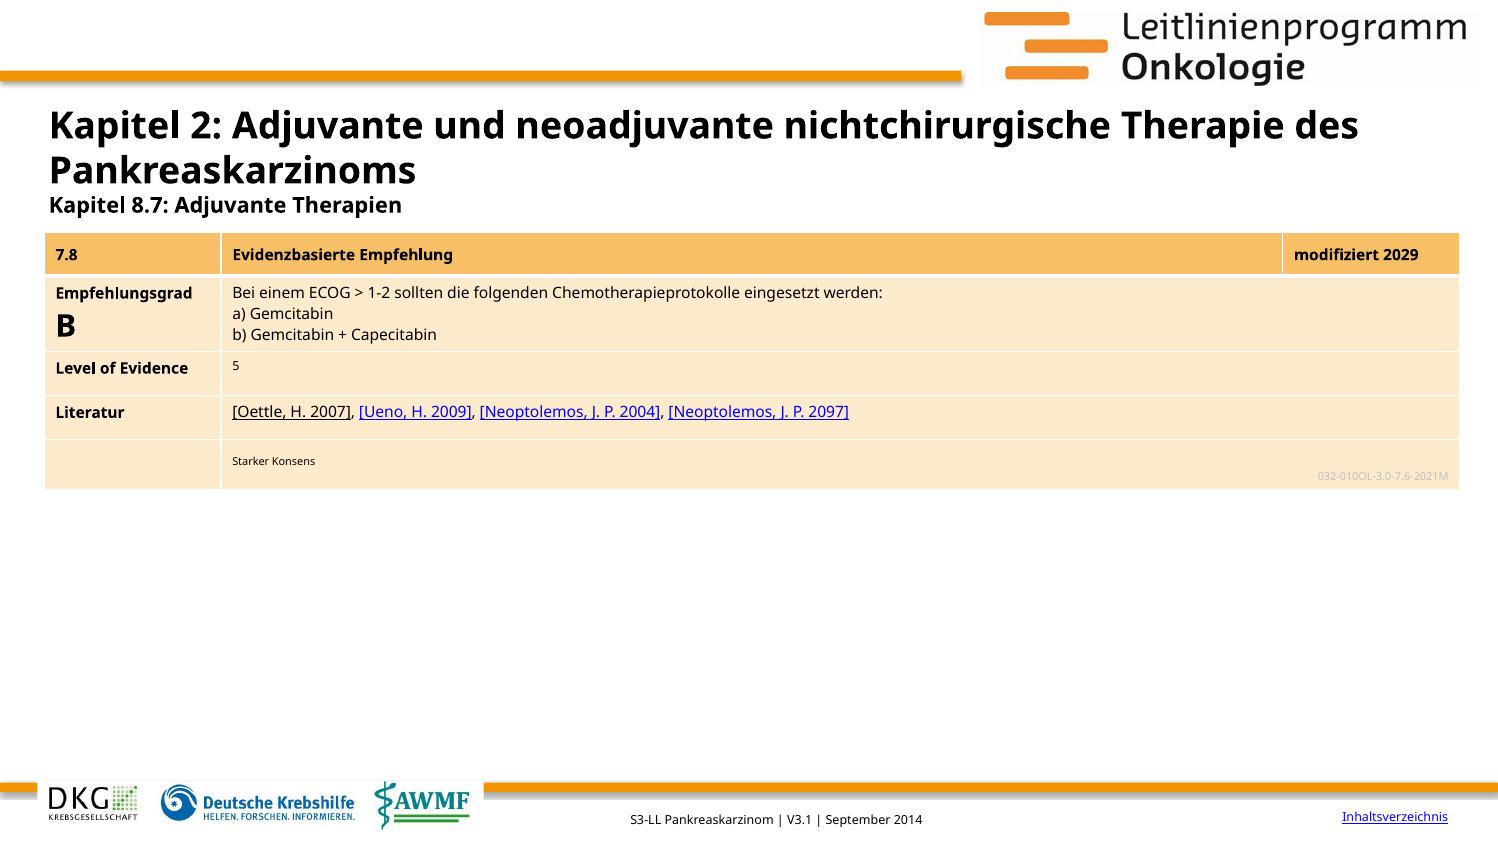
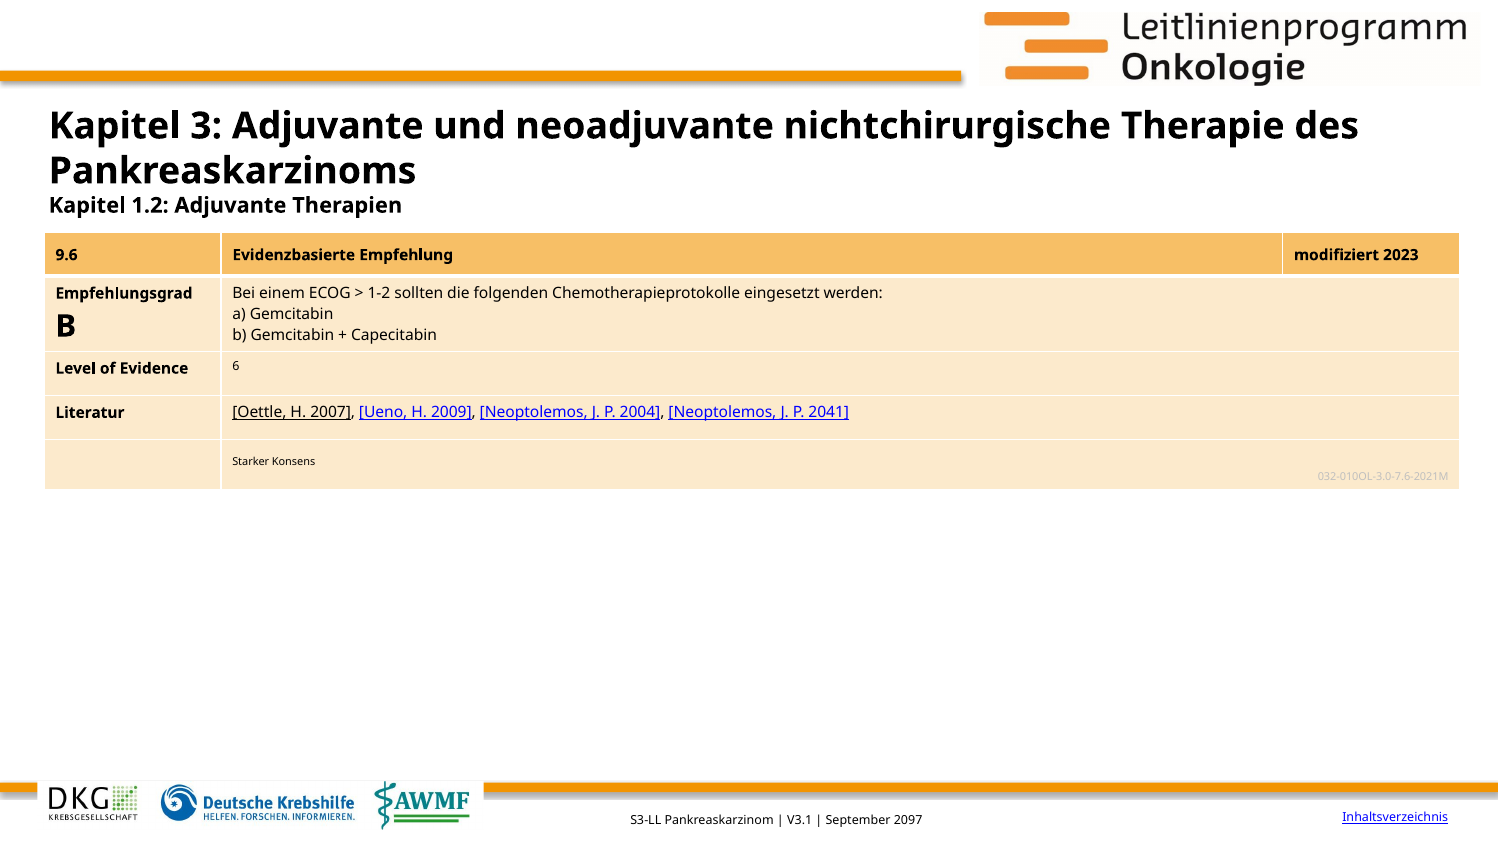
2: 2 -> 3 (206, 126)
8.7: 8.7 -> 1.2 (150, 206)
7.8: 7.8 -> 9.6 (67, 255)
2029: 2029 -> 2023 (1401, 255)
5: 5 -> 6 (236, 367)
2097: 2097 -> 2041 (829, 413)
2014: 2014 -> 2097 (908, 821)
